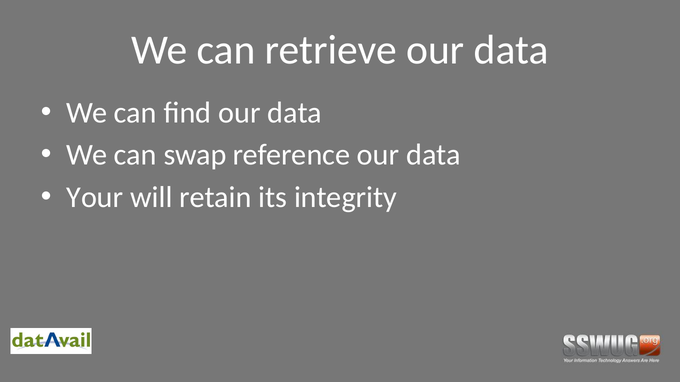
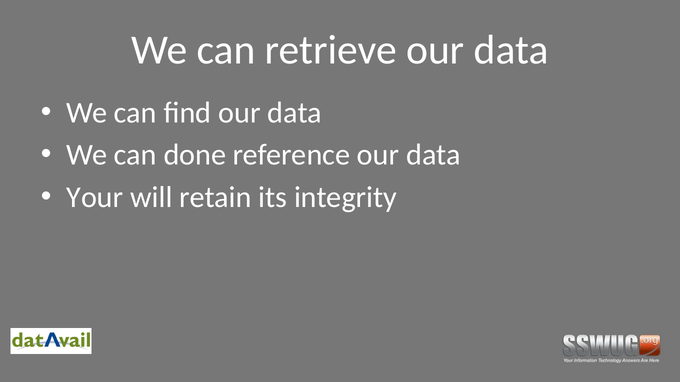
swap: swap -> done (195, 155)
